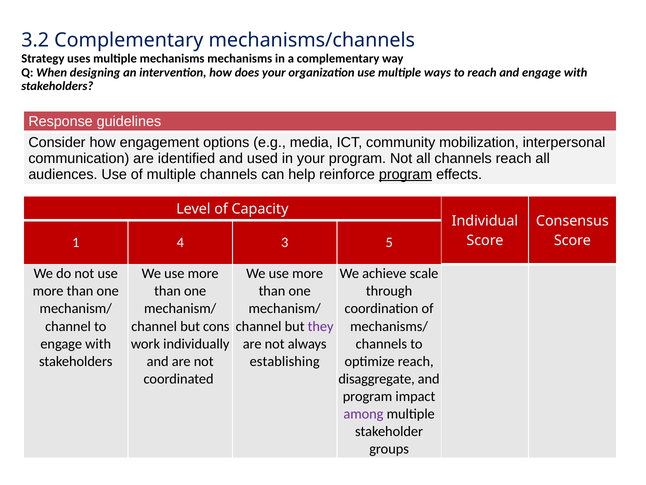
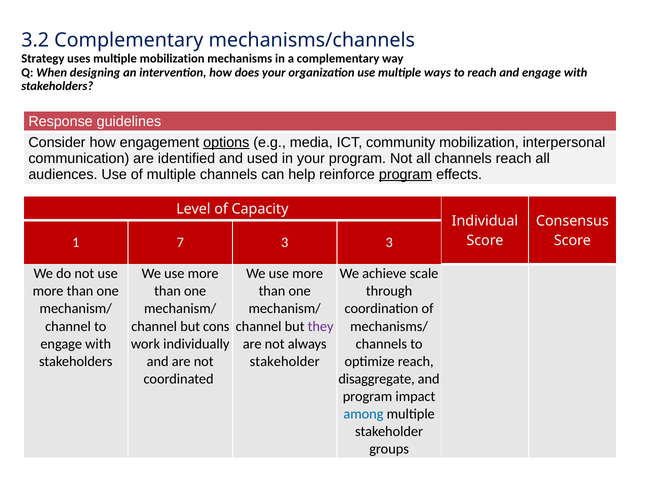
multiple mechanisms: mechanisms -> mobilization (172, 59)
options underline: none -> present (226, 142)
4: 4 -> 7 (180, 242)
3 5: 5 -> 3 (389, 242)
establishing: establishing -> stakeholder (285, 361)
among colour: purple -> blue (363, 414)
